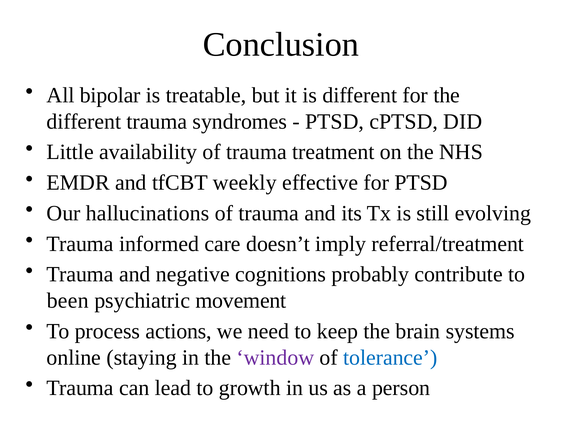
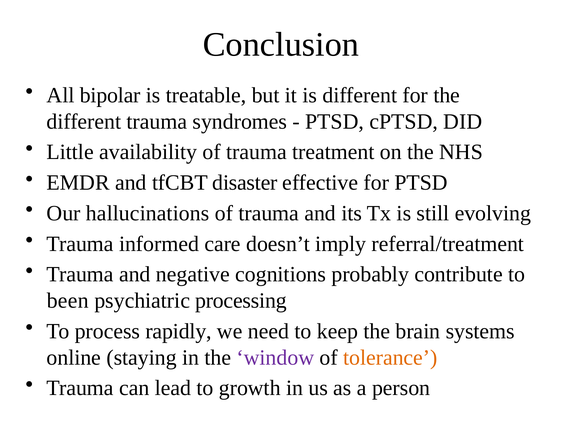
weekly: weekly -> disaster (245, 183)
movement: movement -> processing (241, 301)
actions: actions -> rapidly (179, 332)
tolerance colour: blue -> orange (390, 358)
